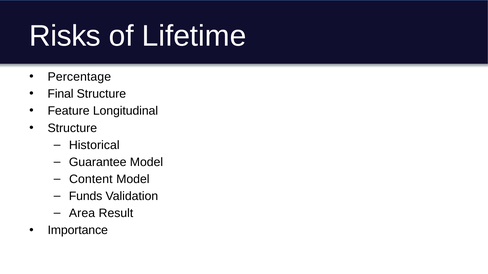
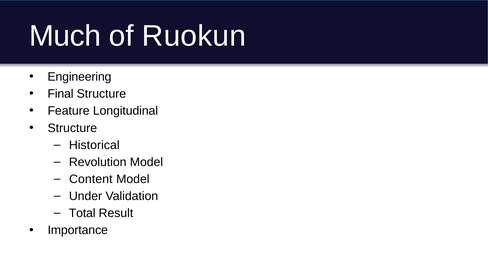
Risks: Risks -> Much (65, 36)
Lifetime: Lifetime -> Ruokun (194, 36)
Percentage: Percentage -> Engineering (79, 77)
Guarantee: Guarantee -> Revolution (98, 162)
Funds: Funds -> Under (86, 197)
Area: Area -> Total (82, 214)
